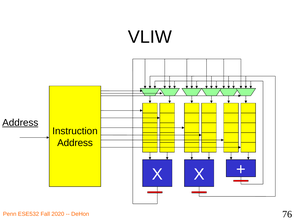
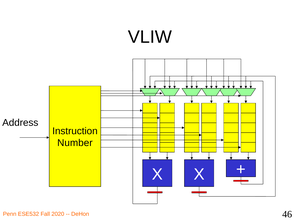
Address underline: present -> none (20, 123)
Address: Address -> Number (75, 143)
76: 76 -> 46 (287, 215)
